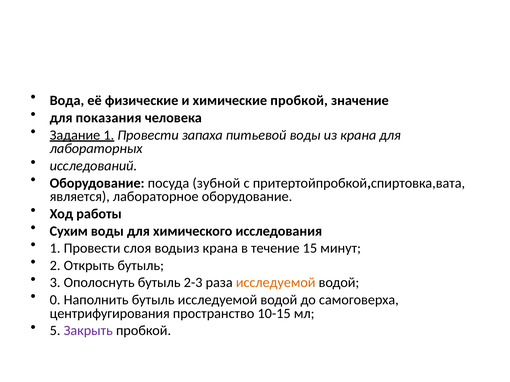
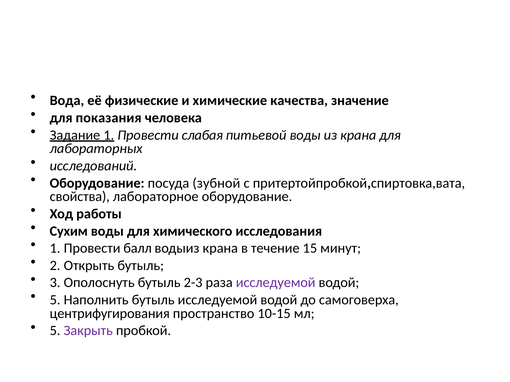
химические пробкой: пробкой -> качества (299, 101)
запаха: запаха -> слабая (202, 135)
является: является -> свойства (80, 197)
слоя: слоя -> балл (138, 249)
исследуемой colour: orange -> purple (276, 283)
0: 0 -> 5 (55, 300)
